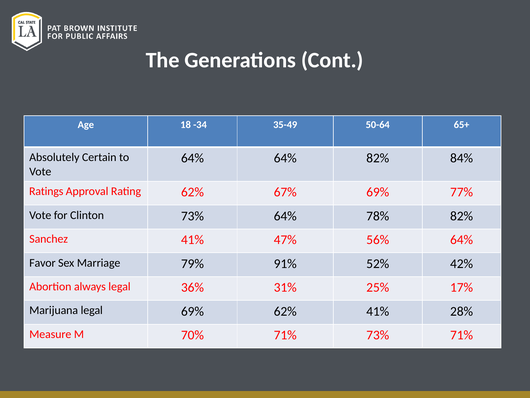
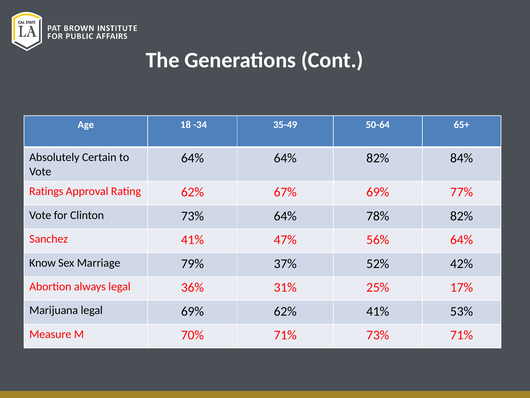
Favor: Favor -> Know (42, 262)
91%: 91% -> 37% (285, 263)
28%: 28% -> 53% (462, 311)
